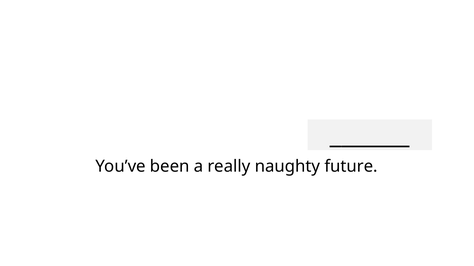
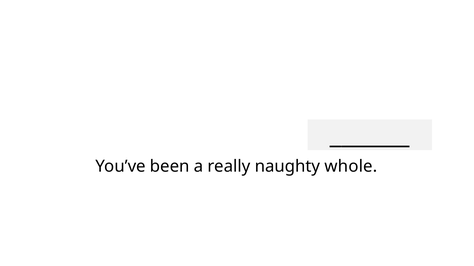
future: future -> whole (351, 167)
